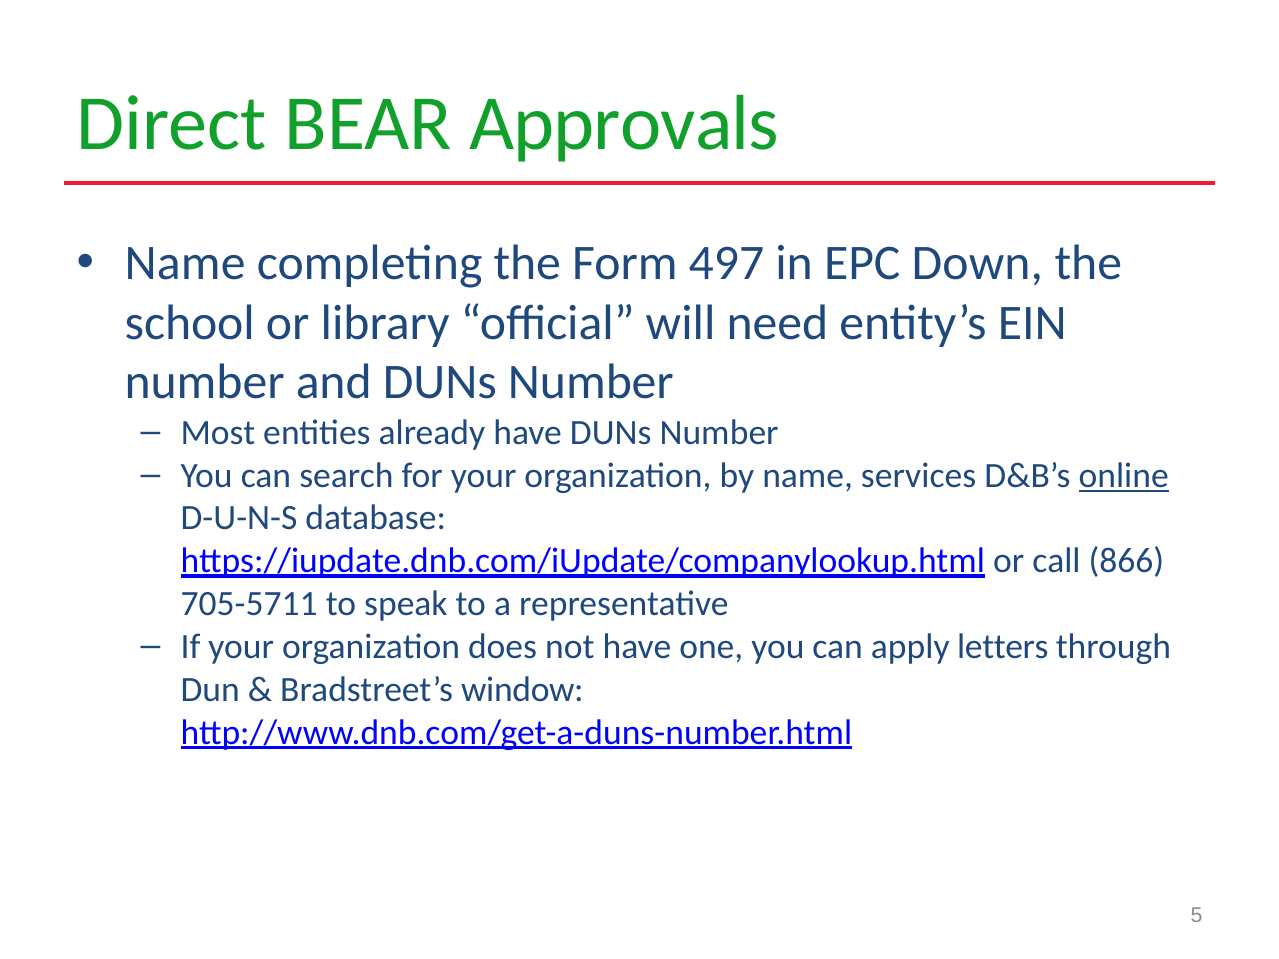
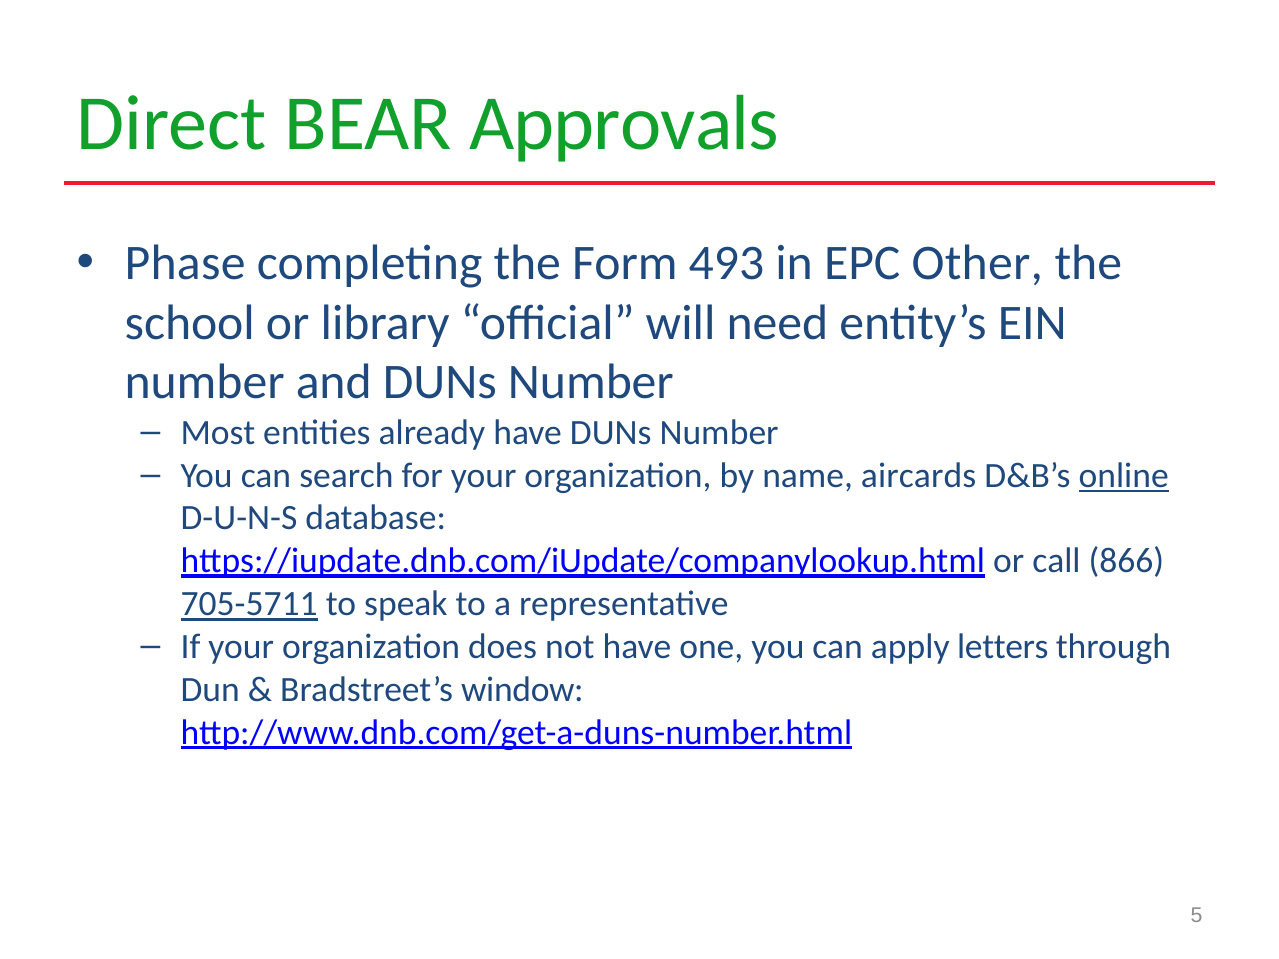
Name: Name -> Phase (185, 263)
497: 497 -> 493 (726, 263)
Down: Down -> Other (977, 263)
services: services -> aircards (919, 475)
705-5711 underline: none -> present (249, 604)
